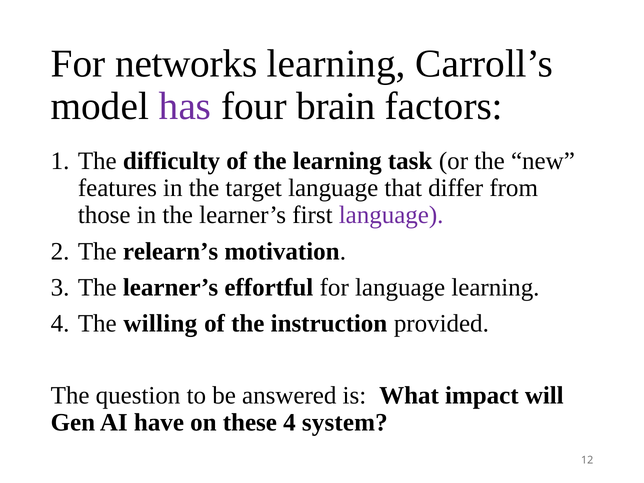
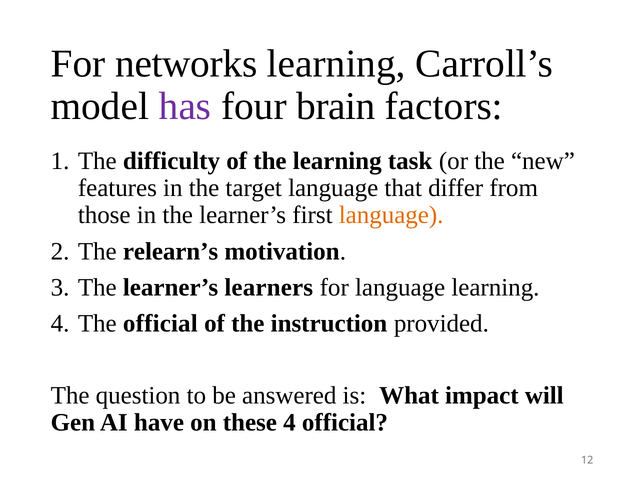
language colour: purple -> orange (391, 215)
effortful: effortful -> learners (269, 287)
The willing: willing -> official (160, 323)
4 system: system -> official (345, 422)
